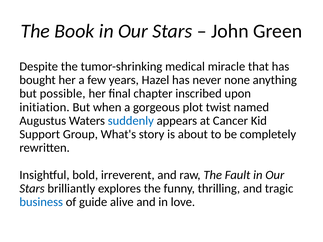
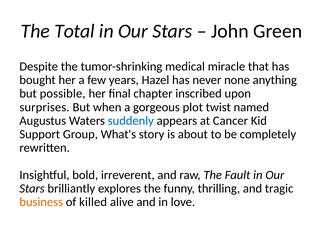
Book: Book -> Total (74, 31)
initiation: initiation -> surprises (45, 107)
business colour: blue -> orange (41, 202)
guide: guide -> killed (93, 202)
